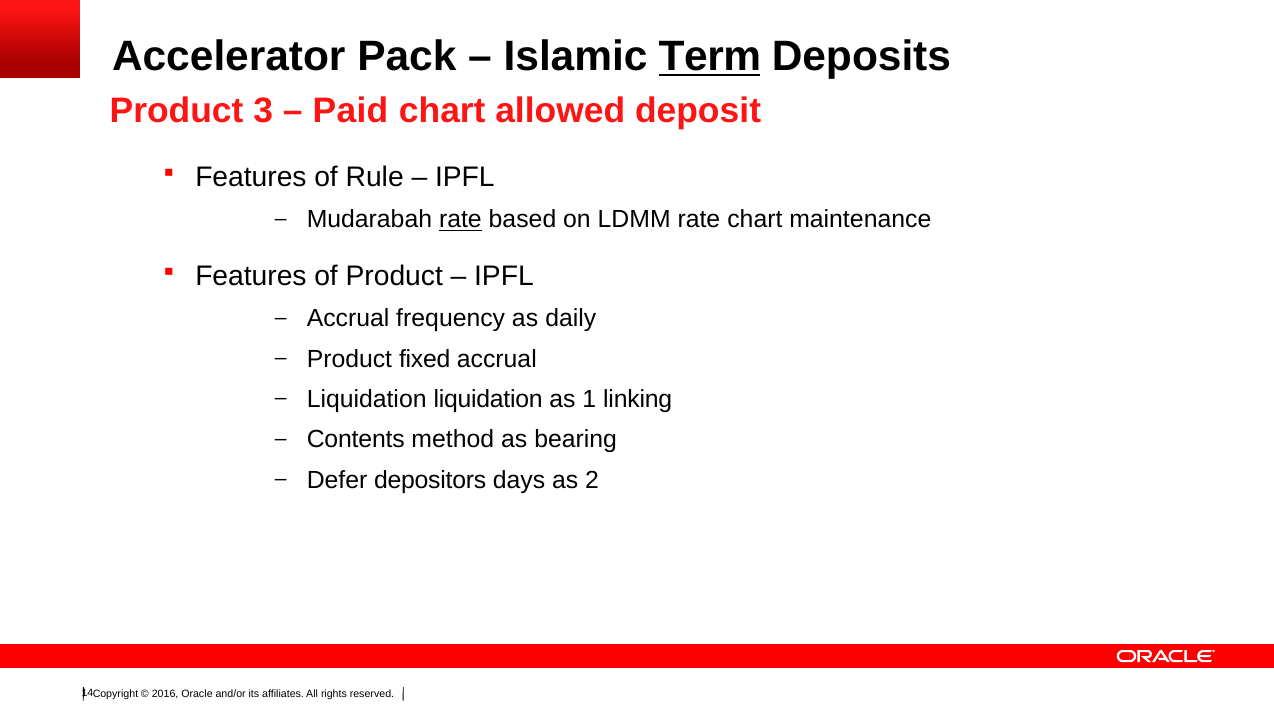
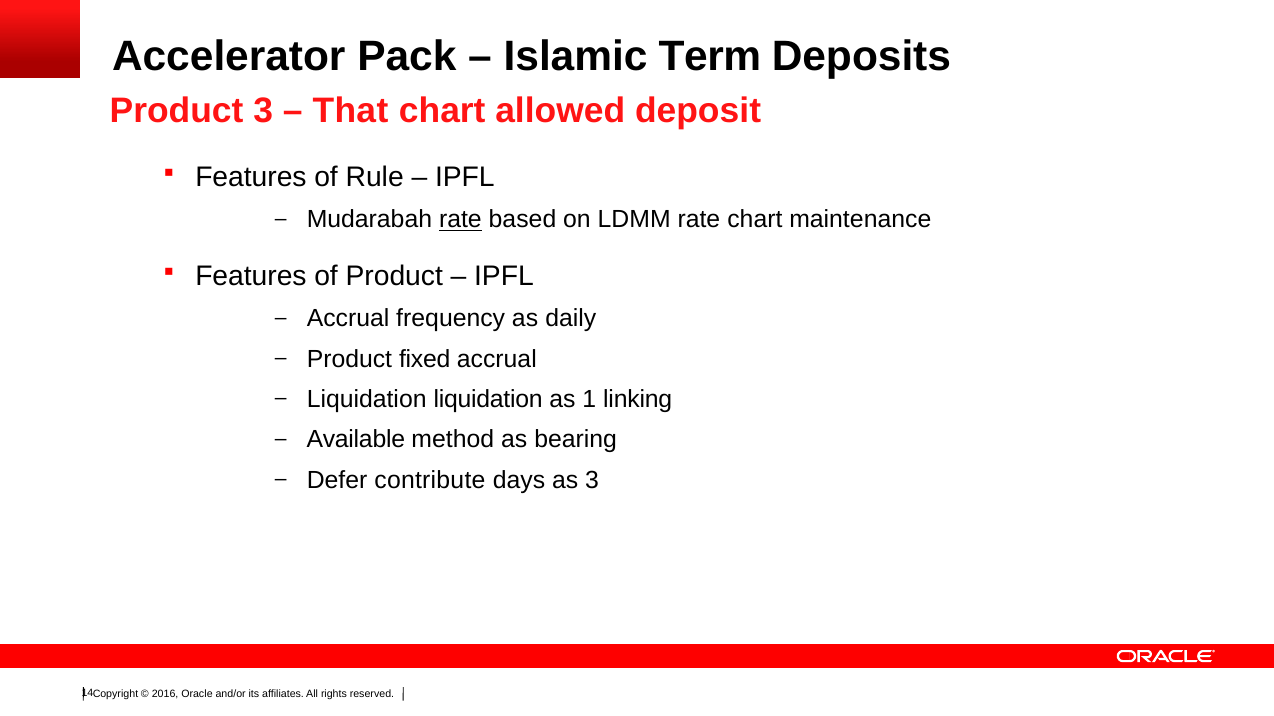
Term underline: present -> none (710, 57)
Paid: Paid -> That (350, 111)
Contents: Contents -> Available (356, 440)
depositors: depositors -> contribute (430, 480)
as 2: 2 -> 3 (592, 480)
